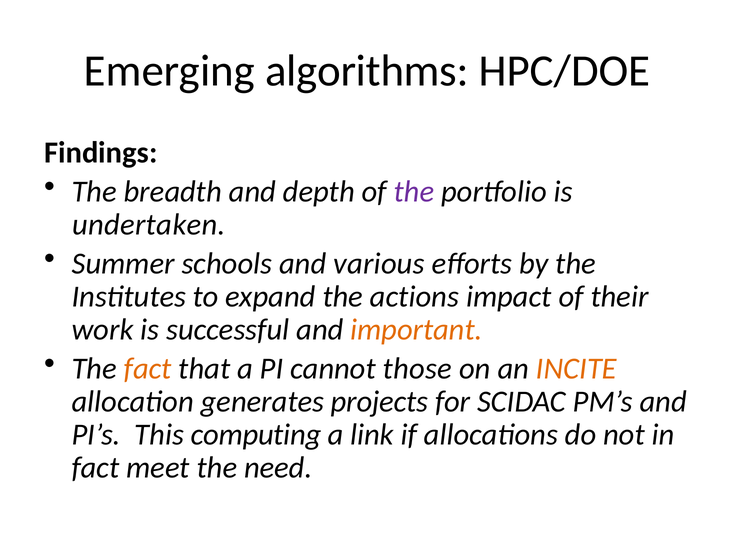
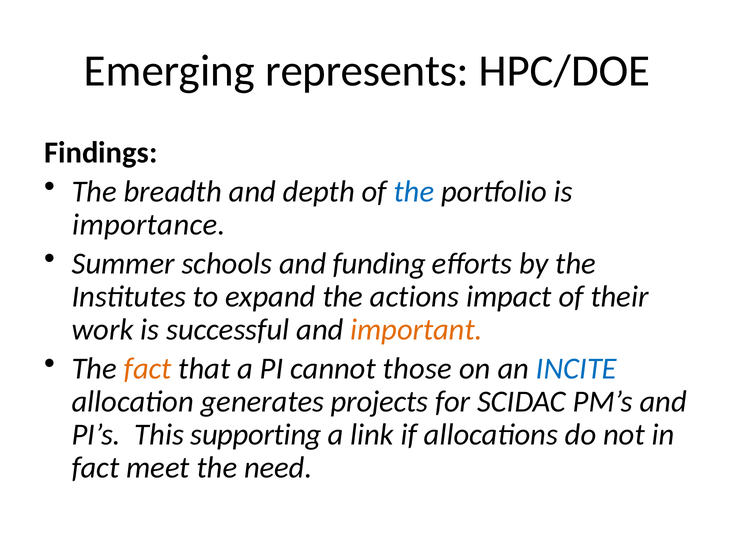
algorithms: algorithms -> represents (367, 71)
the colour: purple -> blue (414, 192)
undertaken: undertaken -> importance (149, 225)
various: various -> funding (379, 264)
INCITE colour: orange -> blue (576, 369)
computing: computing -> supporting (256, 435)
